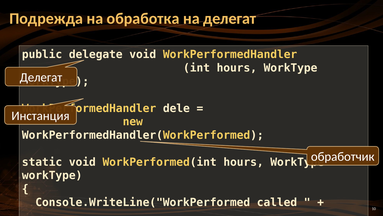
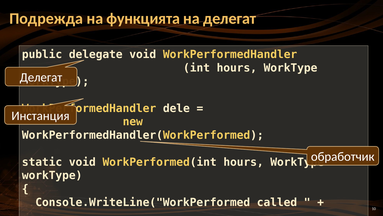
обработка: обработка -> функцията (143, 19)
